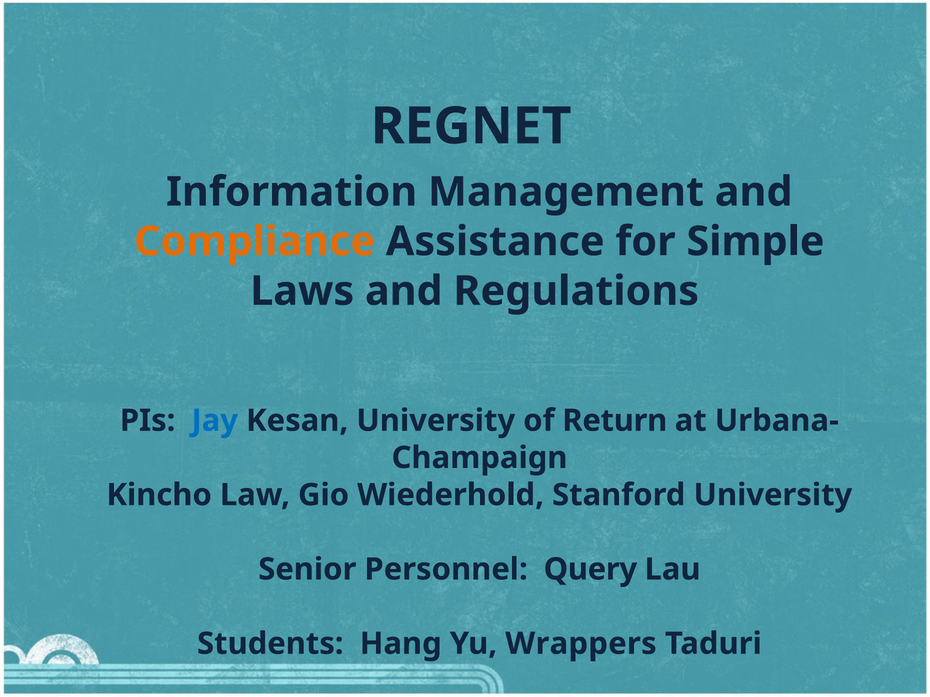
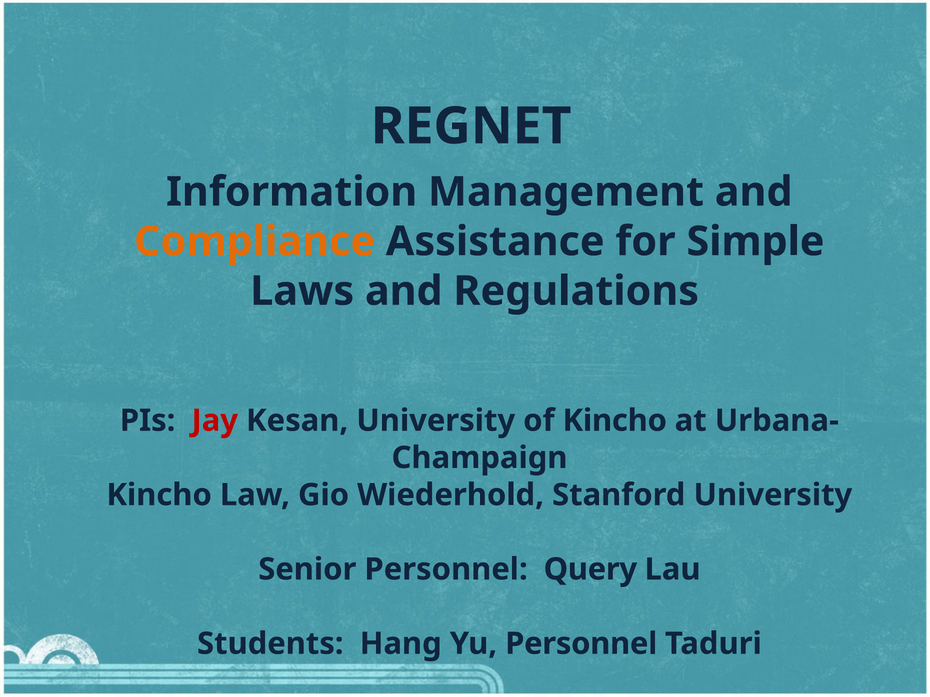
Jay colour: blue -> red (215, 421)
of Return: Return -> Kincho (615, 421)
Yu Wrappers: Wrappers -> Personnel (581, 644)
